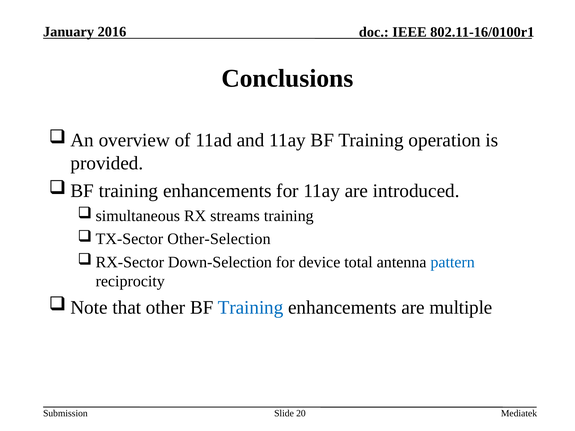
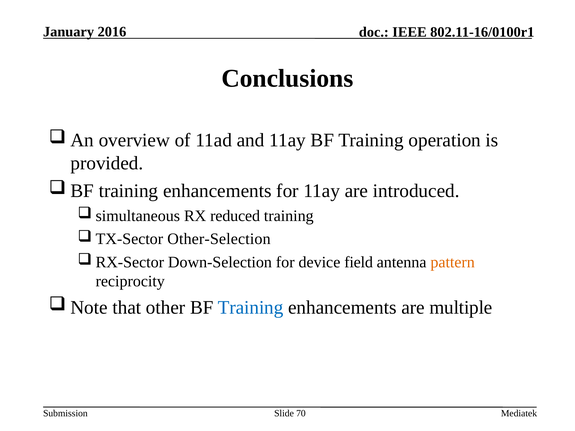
streams: streams -> reduced (235, 216)
total: total -> field (359, 262)
pattern colour: blue -> orange (453, 262)
20: 20 -> 70 (301, 414)
